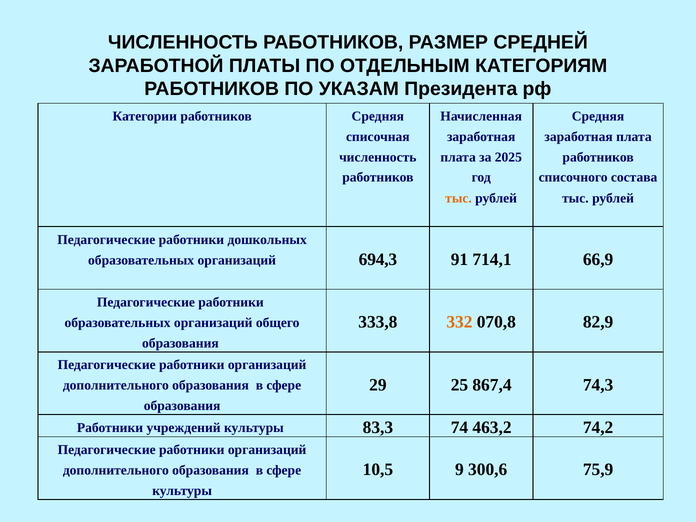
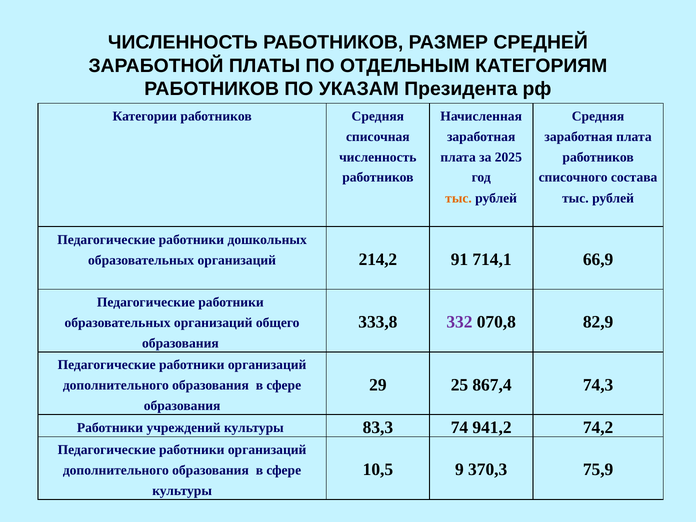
694,3: 694,3 -> 214,2 (378, 260)
332 colour: orange -> purple (459, 322)
463,2: 463,2 -> 941,2 (492, 427)
300,6: 300,6 -> 370,3 (488, 470)
